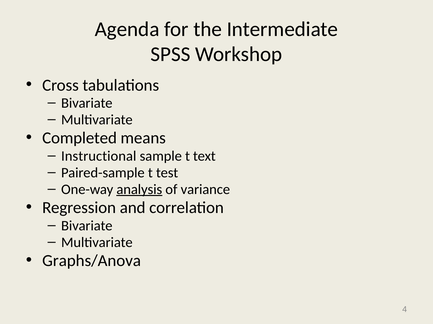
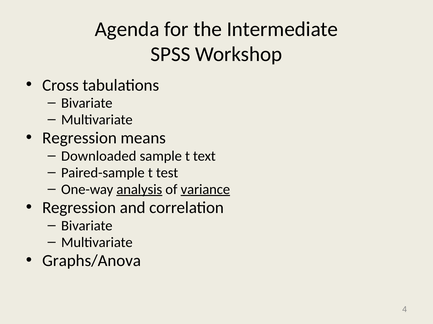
Completed: Completed -> Regression (79, 138)
Instructional: Instructional -> Downloaded (99, 156)
variance underline: none -> present (205, 190)
